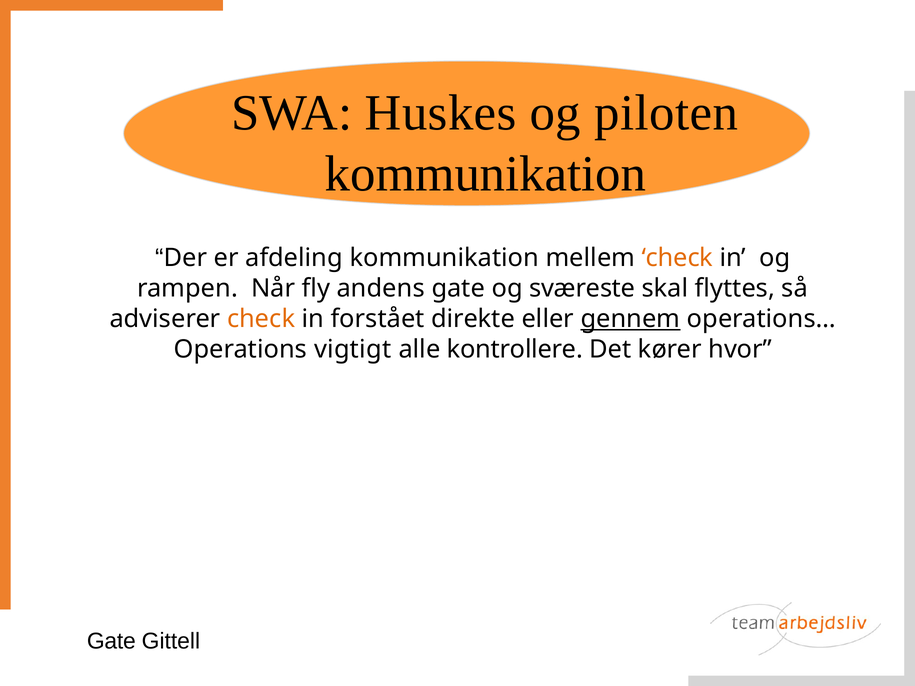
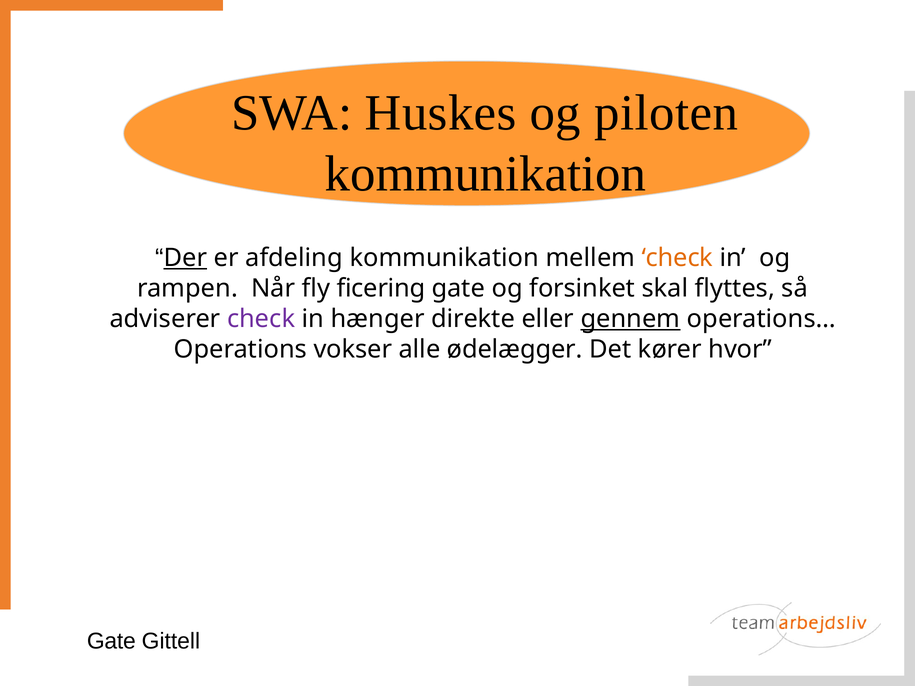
Der underline: none -> present (185, 258)
andens: andens -> ficering (381, 288)
sværeste: sværeste -> forsinket (582, 288)
check colour: orange -> purple (261, 319)
forstået: forstået -> hænger (378, 319)
vigtigt: vigtigt -> vokser (353, 349)
kontrollere: kontrollere -> ødelægger (515, 349)
